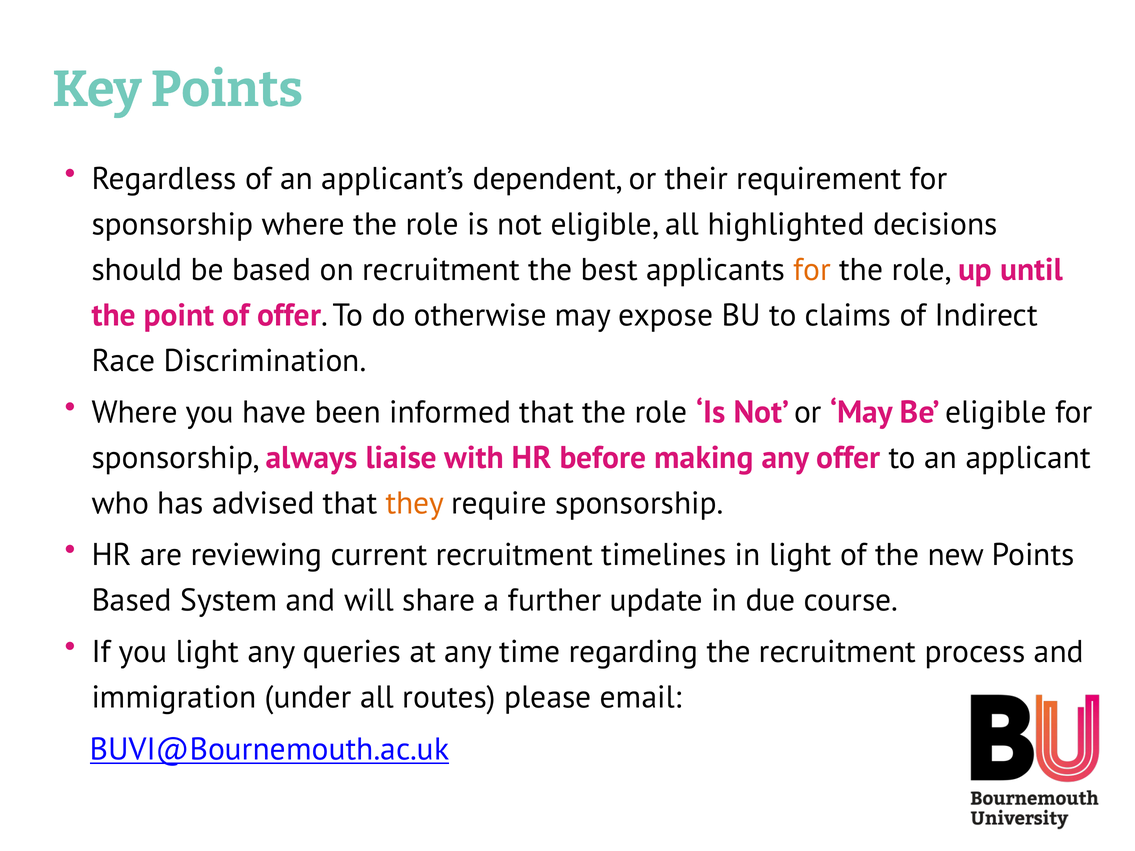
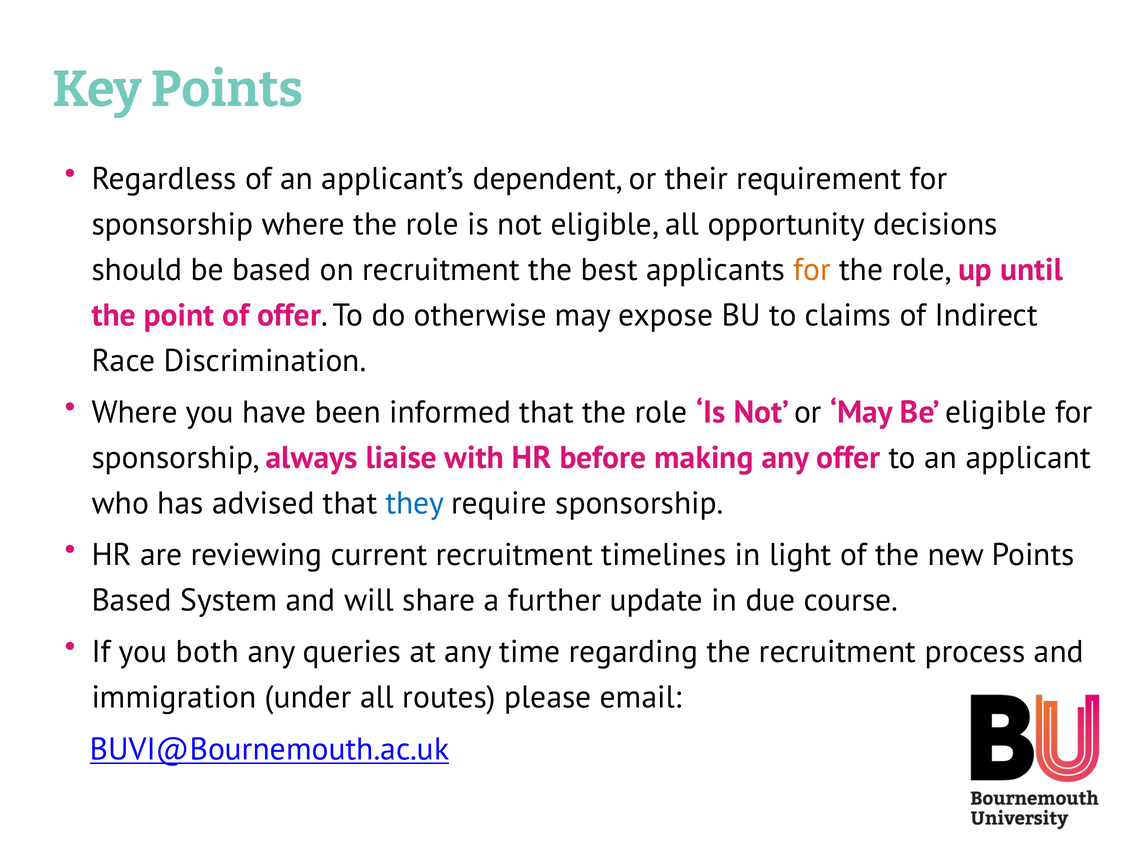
highlighted: highlighted -> opportunity (786, 225)
they colour: orange -> blue (415, 503)
you light: light -> both (207, 652)
